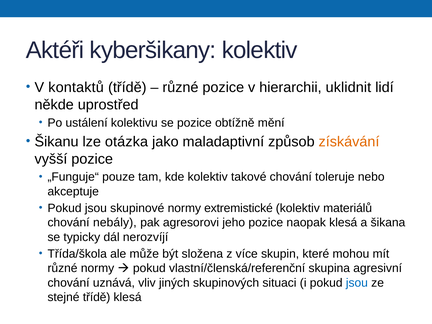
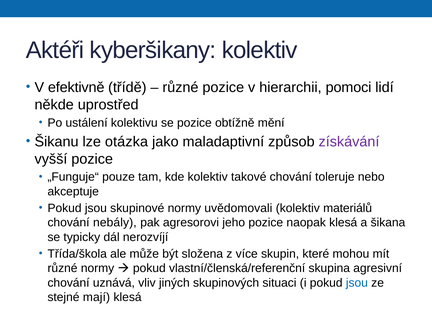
kontaktů: kontaktů -> efektivně (76, 87)
uklidnit: uklidnit -> pomoci (349, 87)
získávání colour: orange -> purple (349, 142)
extremistické: extremistické -> uvědomovali (238, 208)
stejné třídě: třídě -> mají (96, 297)
